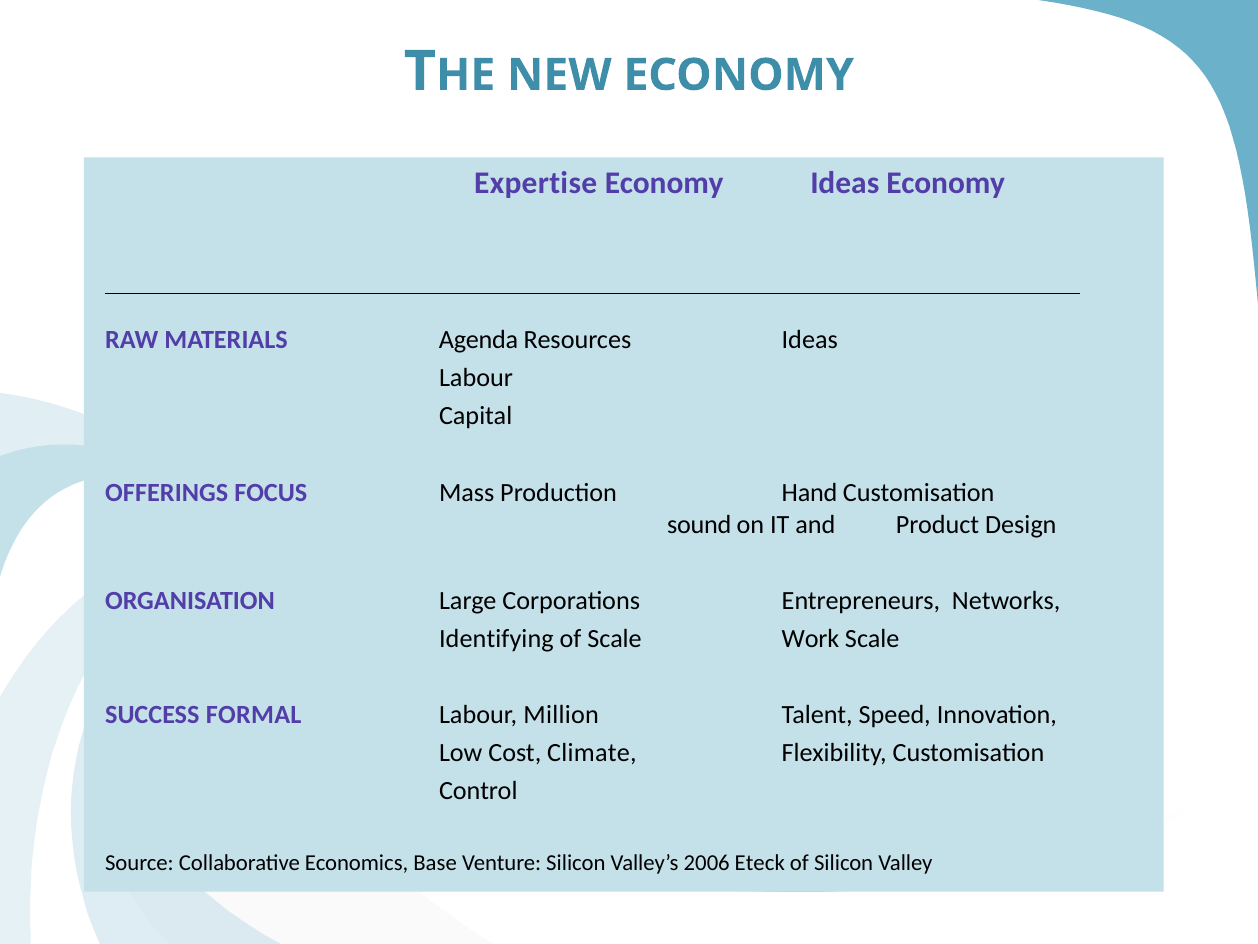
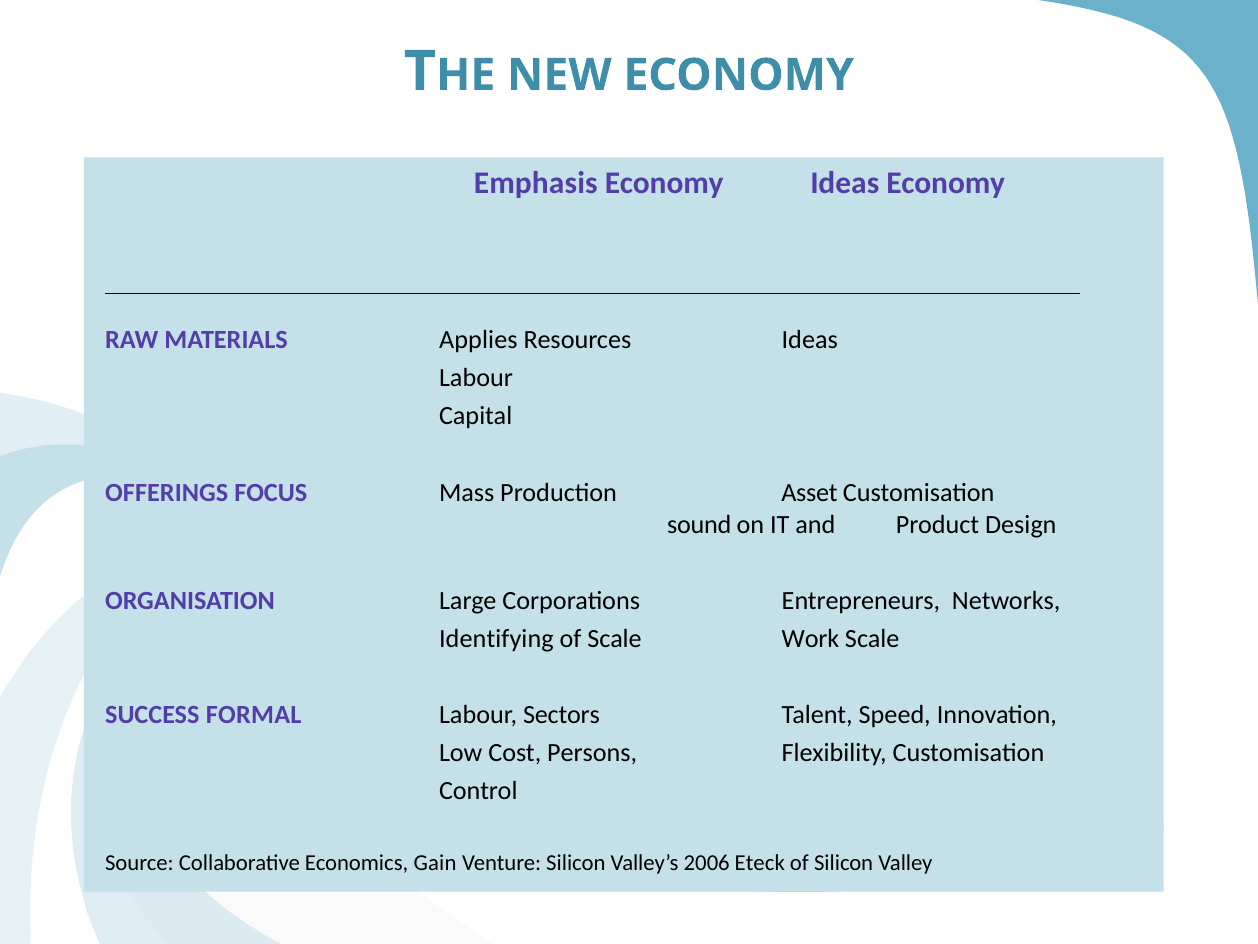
Expertise: Expertise -> Emphasis (536, 183)
Agenda: Agenda -> Applies (478, 340)
Hand: Hand -> Asset (810, 492)
Million: Million -> Sectors (561, 714)
Climate: Climate -> Persons (592, 752)
Base: Base -> Gain (435, 863)
